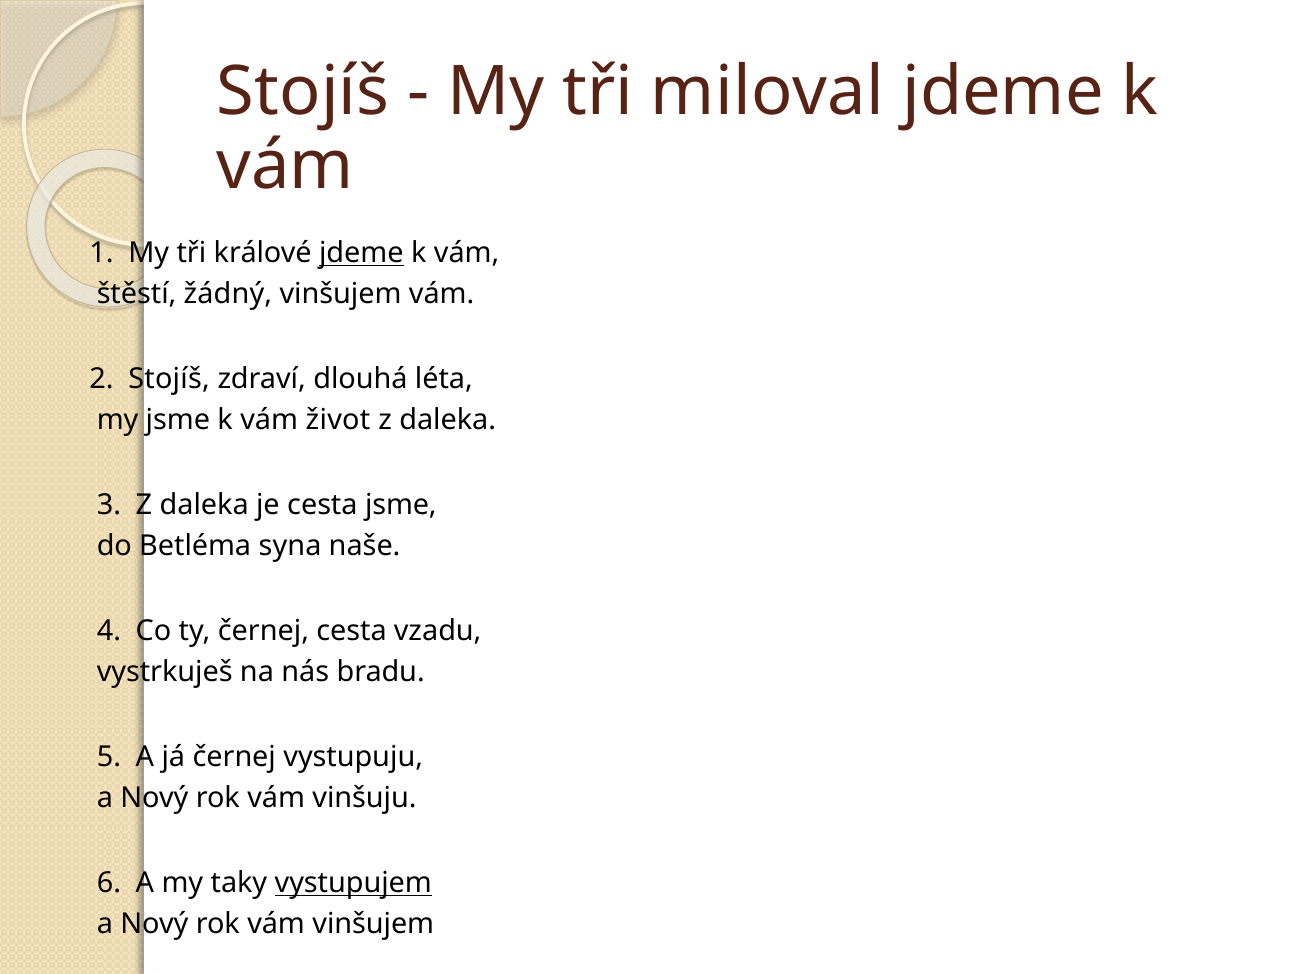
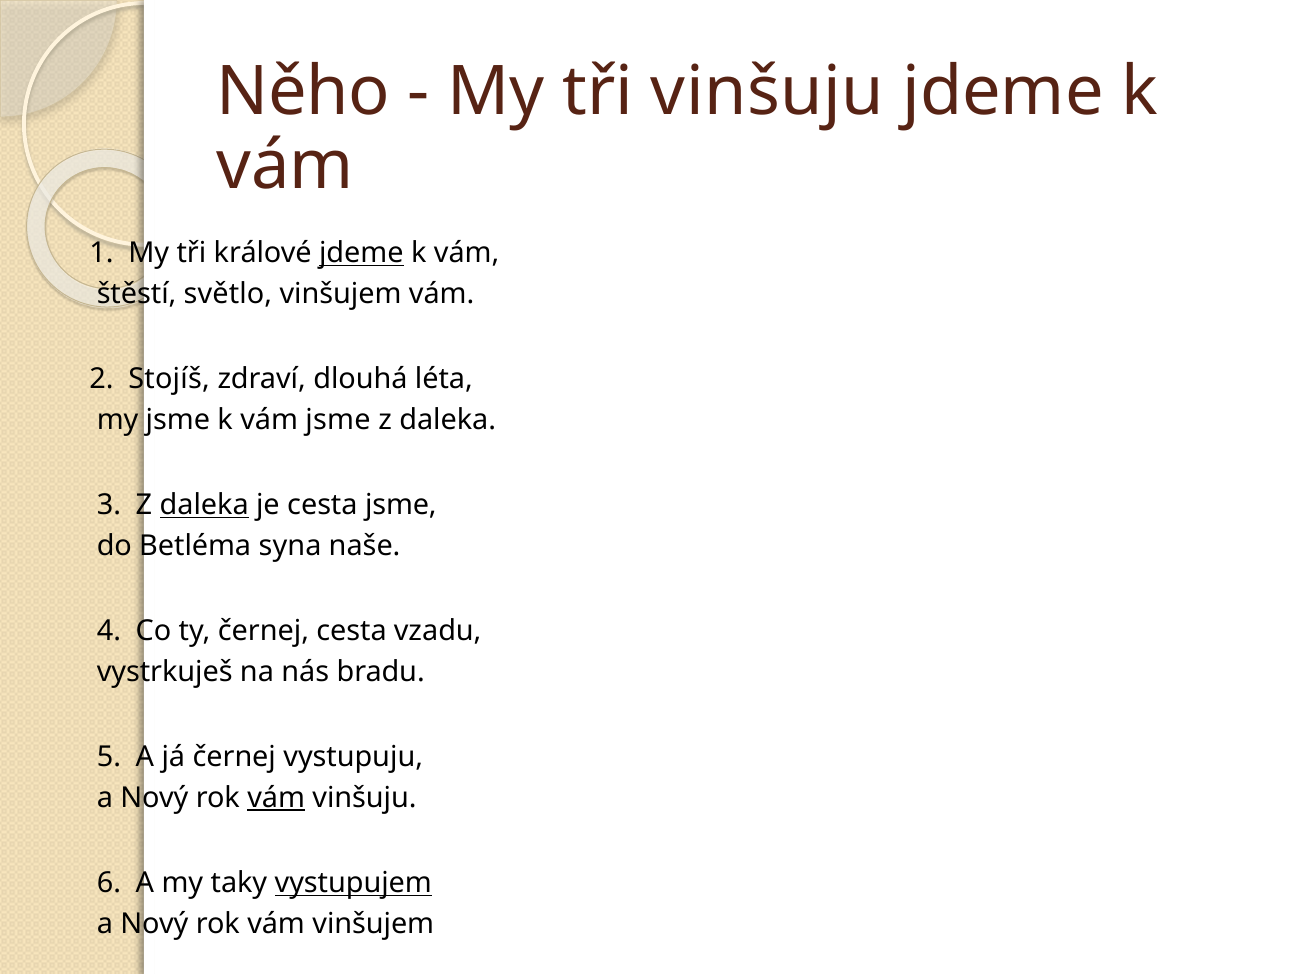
Stojíš: Stojíš -> Něho (303, 92)
tři miloval: miloval -> vinšuju (768, 92)
žádný: žádný -> světlo (228, 294)
vám život: život -> jsme (338, 420)
daleka underline: none -> present (204, 505)
vám underline: none -> present (276, 798)
